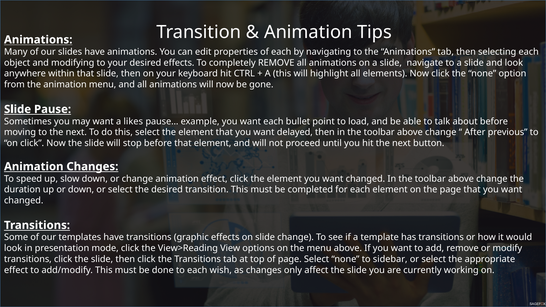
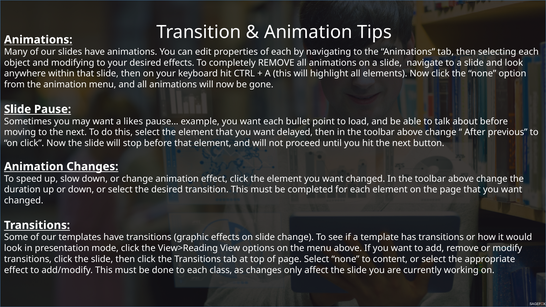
sidebar: sidebar -> content (390, 259)
wish: wish -> class (221, 270)
